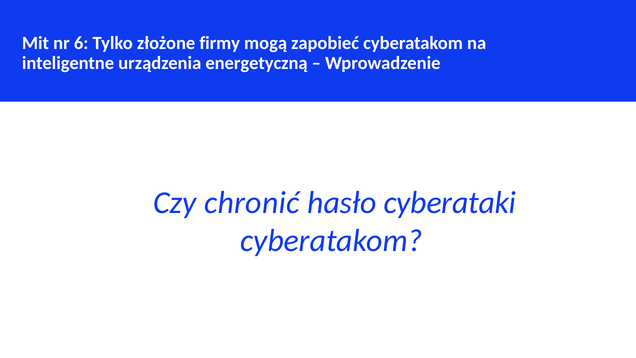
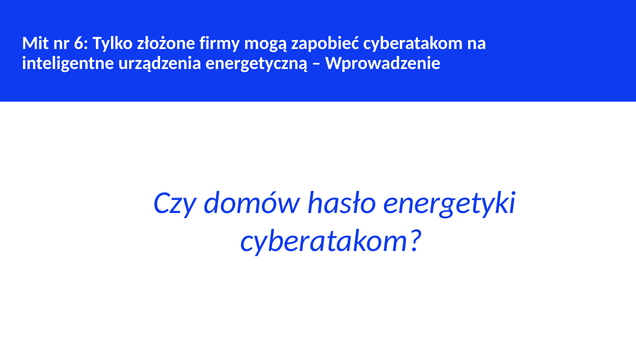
chronić: chronić -> domów (252, 203)
cyberataki: cyberataki -> energetyki (450, 203)
